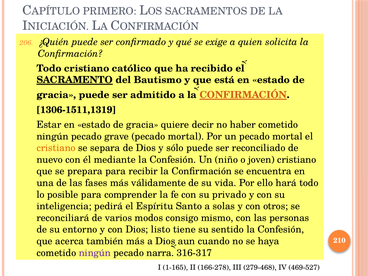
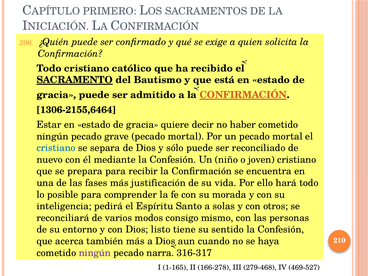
1306-1511,1319: 1306-1511,1319 -> 1306-2155,6464 (76, 110)
cristiano colour: orange -> blue (56, 148)
válidamente: válidamente -> justificación (158, 183)
privado: privado -> morada (229, 195)
